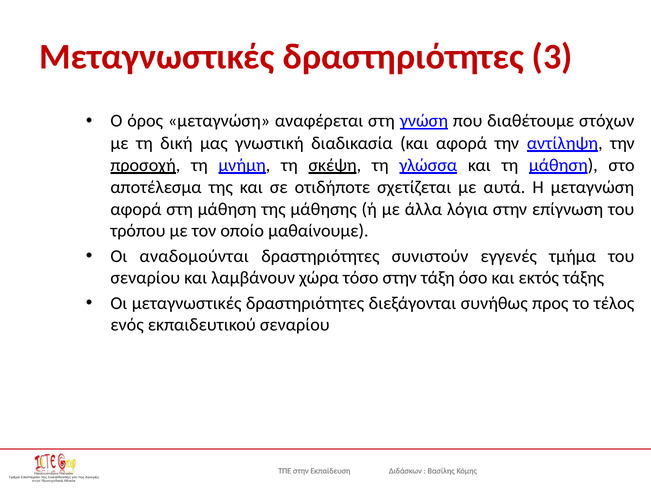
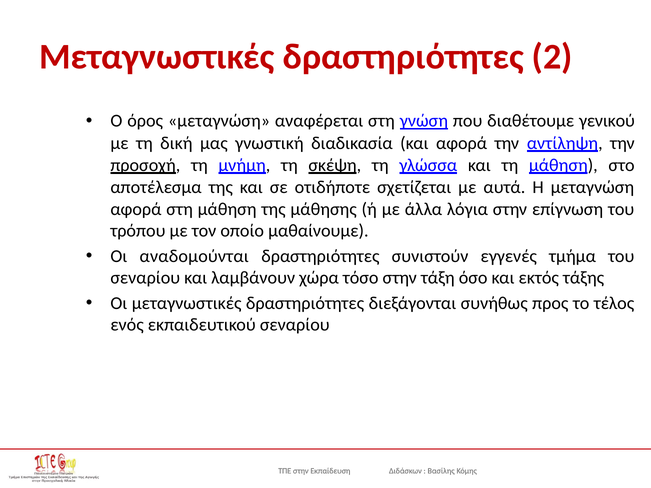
3: 3 -> 2 (552, 57)
στόχων: στόχων -> γενικού (607, 121)
